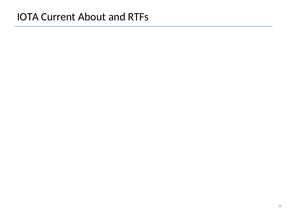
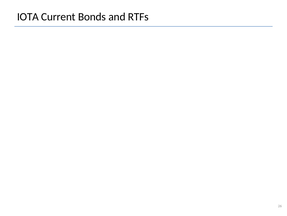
About: About -> Bonds (92, 17)
